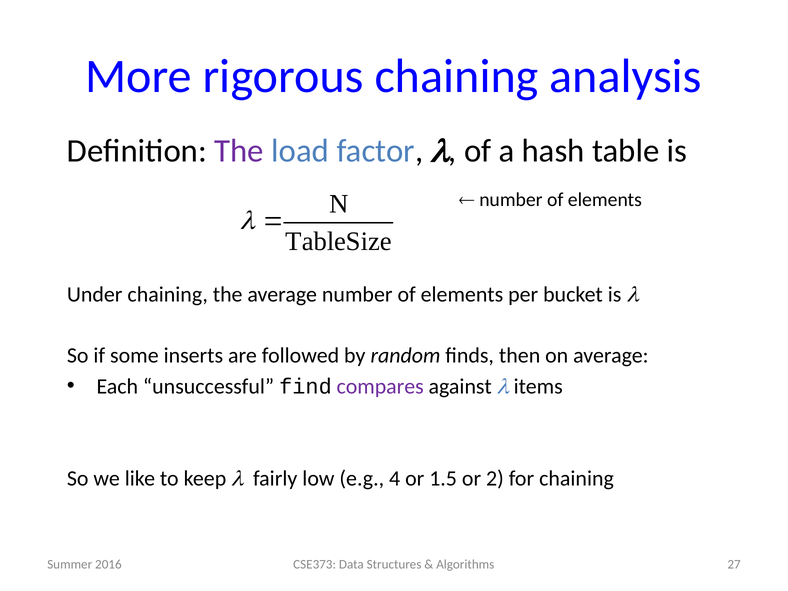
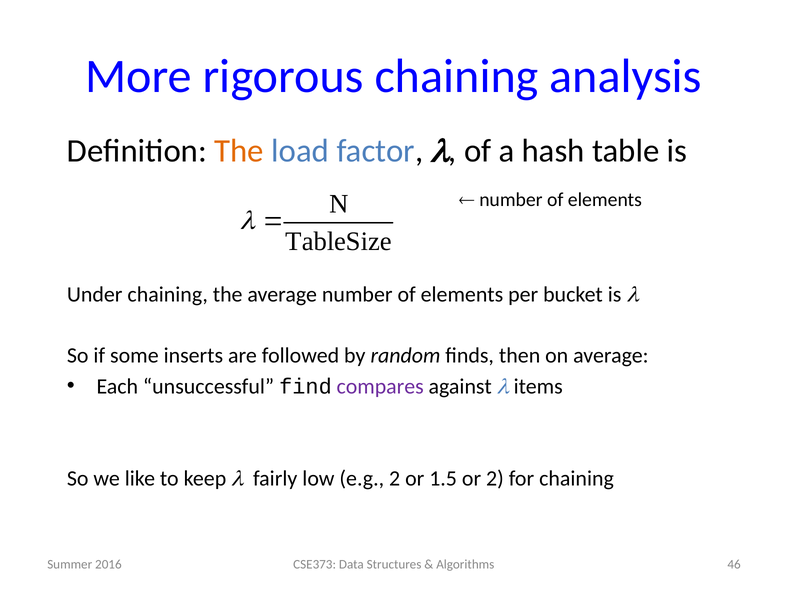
The colour: purple -> orange (239, 151)
e.g 4: 4 -> 2 (395, 478)
27: 27 -> 46 (734, 564)
